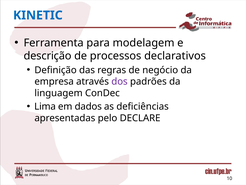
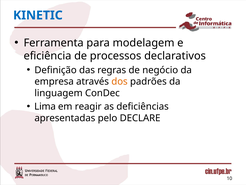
descrição: descrição -> eficiência (48, 56)
dos colour: purple -> orange (119, 81)
dados: dados -> reagir (88, 106)
